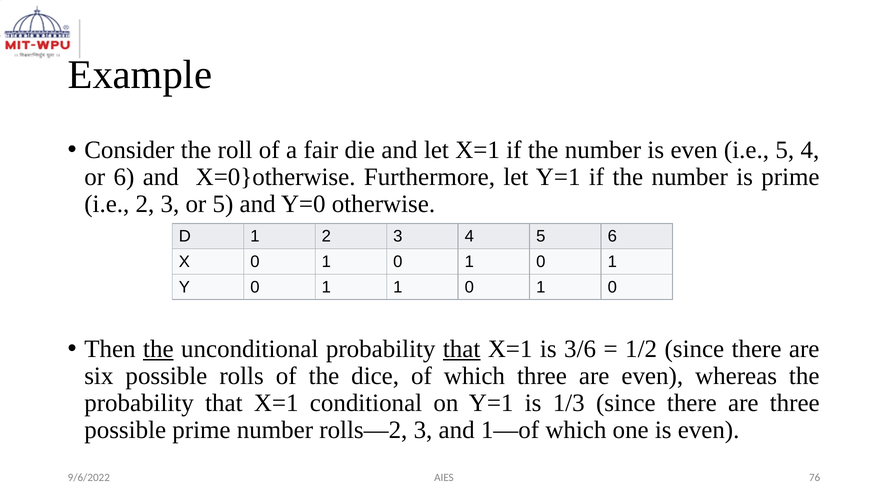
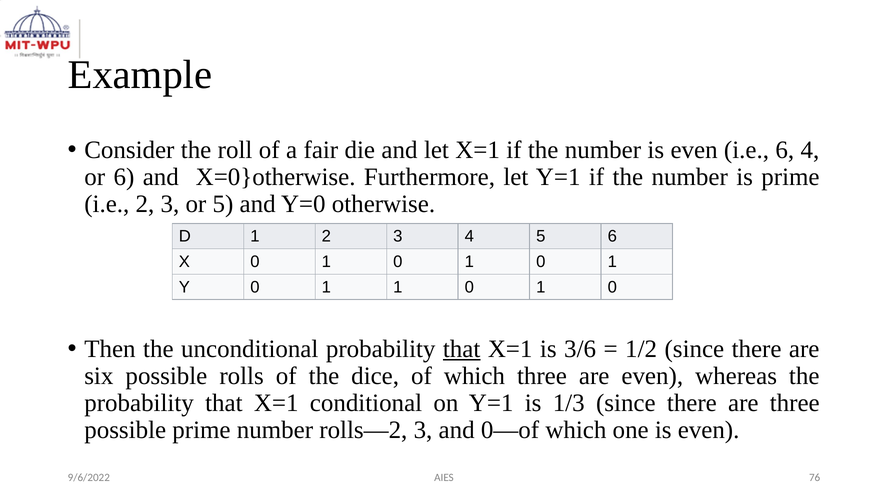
i.e 5: 5 -> 6 (785, 150)
the underline: present -> none (158, 349)
1—of: 1—of -> 0—of (510, 430)
